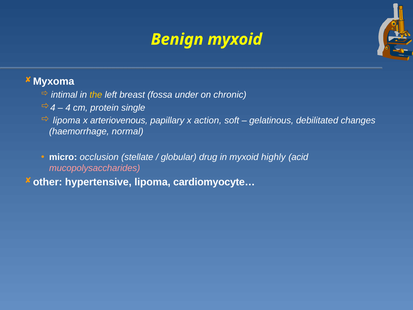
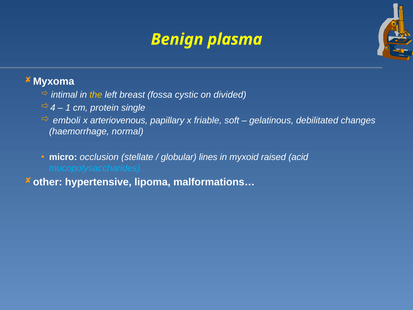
Benign myxoid: myxoid -> plasma (235, 39)
under: under -> cystic (187, 95)
chronic: chronic -> divided (230, 95)
4: 4 -> 1 (68, 108)
lipoma: lipoma -> emboli (67, 120)
action: action -> friable (208, 120)
drug: drug -> lines (208, 157)
highly: highly -> raised (273, 157)
mucopolysaccharides colour: pink -> light blue (95, 168)
cardiomyocyte…: cardiomyocyte… -> malformations… (214, 182)
